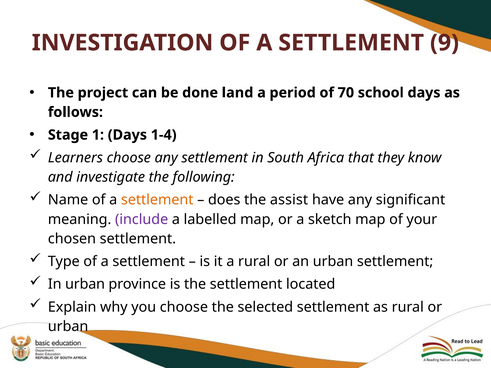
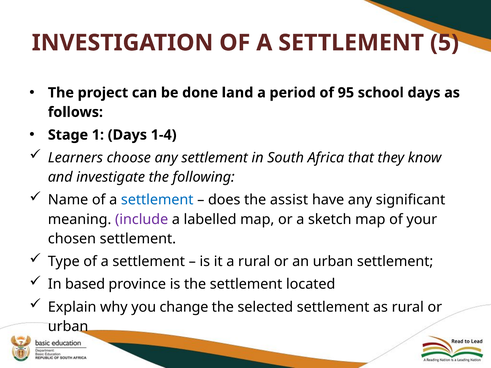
9: 9 -> 5 (445, 43)
70: 70 -> 95 (346, 93)
settlement colour: orange -> blue (157, 200)
In urban: urban -> based (85, 284)
you choose: choose -> change (184, 307)
